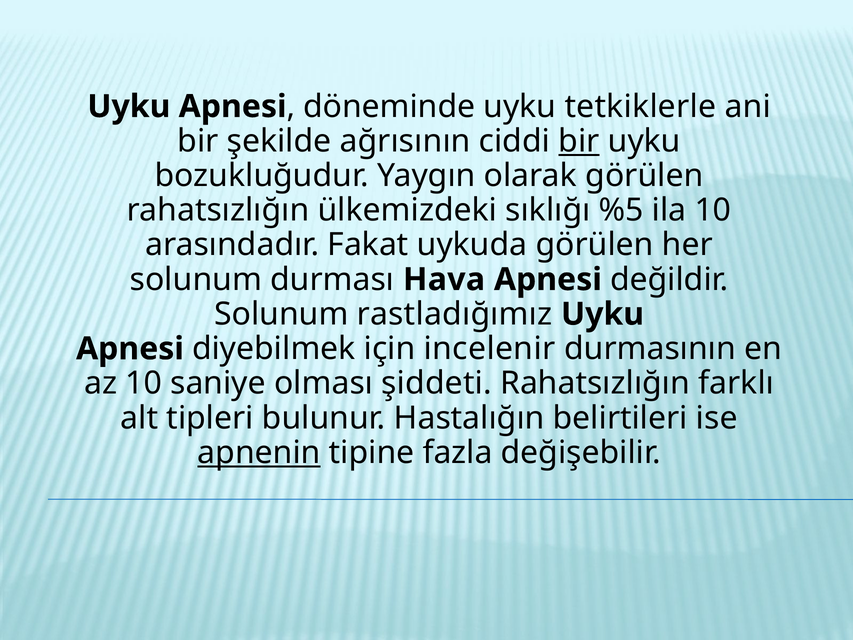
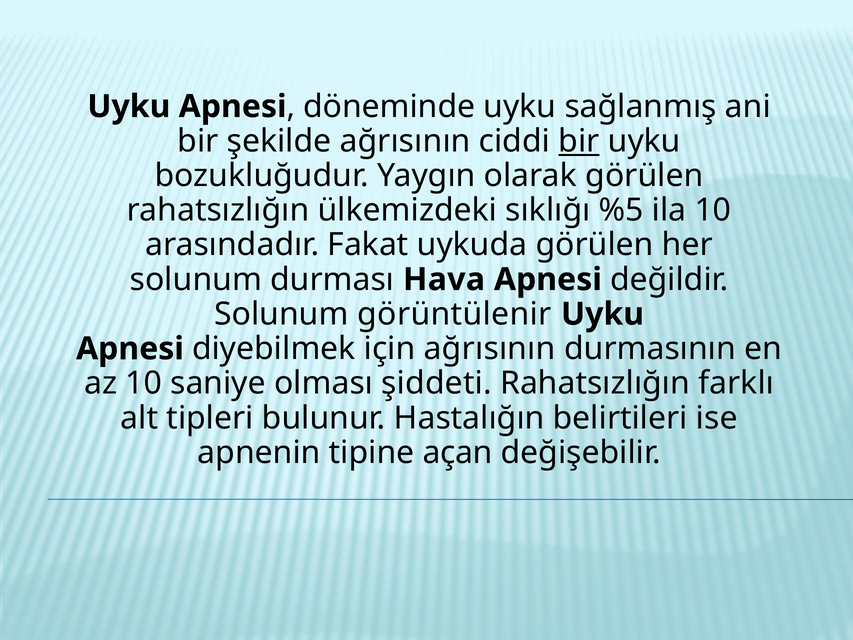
tetkiklerle: tetkiklerle -> sağlanmış (641, 106)
rastladığımız: rastladığımız -> görüntülenir (455, 314)
için incelenir: incelenir -> ağrısının (490, 349)
apnenin underline: present -> none (259, 452)
fazla: fazla -> açan (458, 452)
